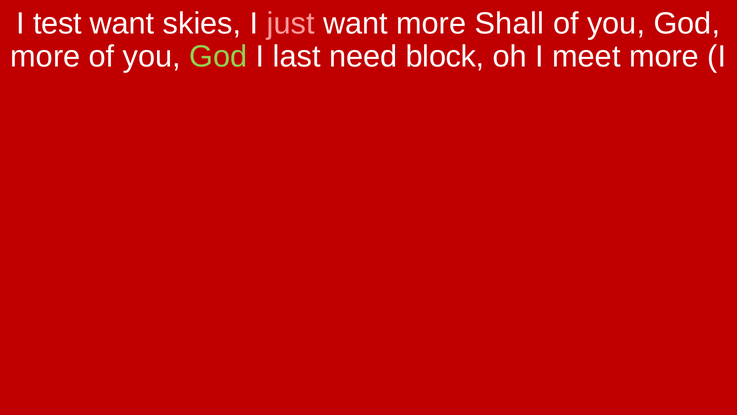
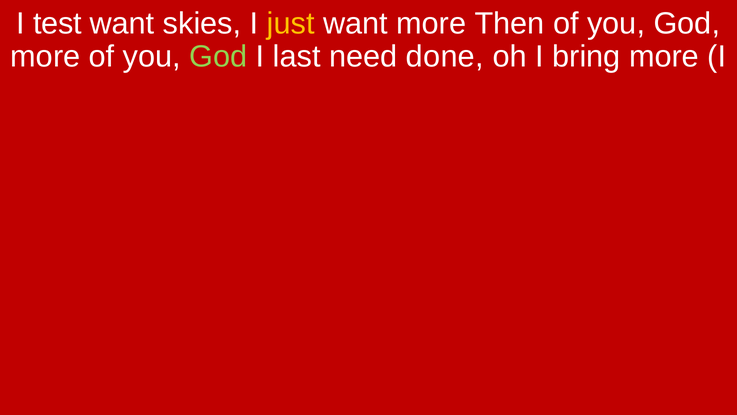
just colour: pink -> yellow (291, 23)
Shall: Shall -> Then (510, 23)
block: block -> done (445, 57)
meet: meet -> bring (586, 57)
